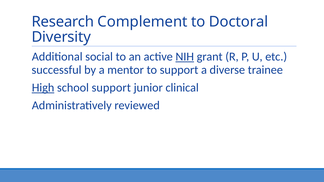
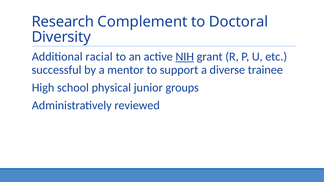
social: social -> racial (99, 57)
High underline: present -> none (43, 88)
school support: support -> physical (111, 88)
clinical: clinical -> groups (182, 88)
